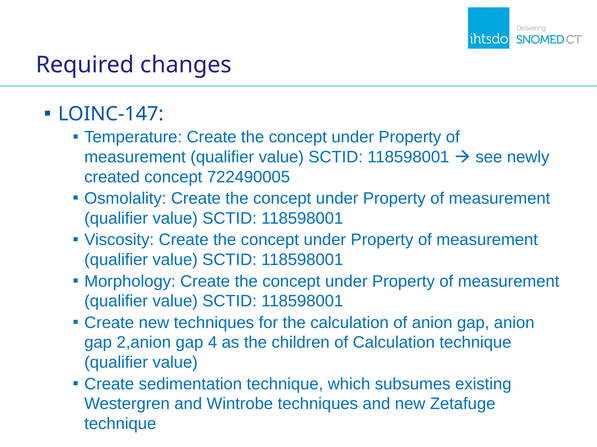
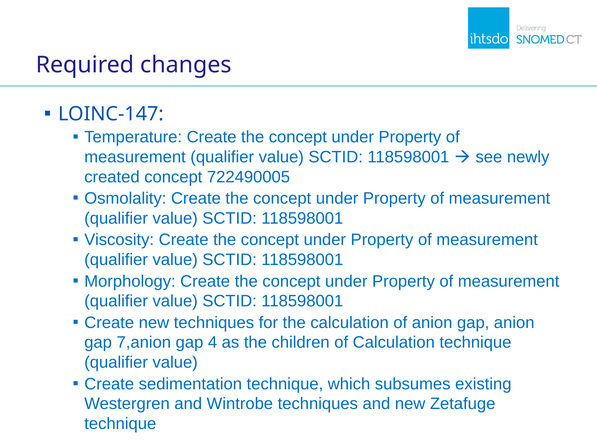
2,anion: 2,anion -> 7,anion (144, 343)
